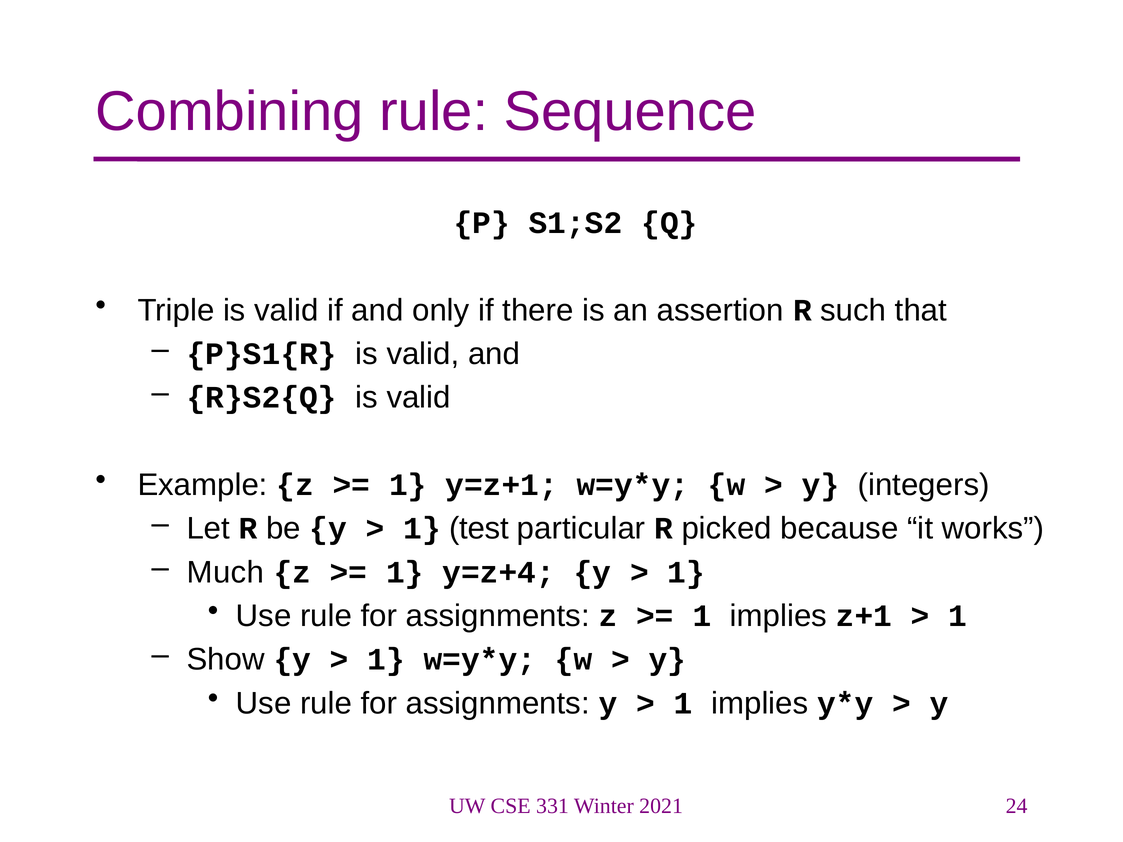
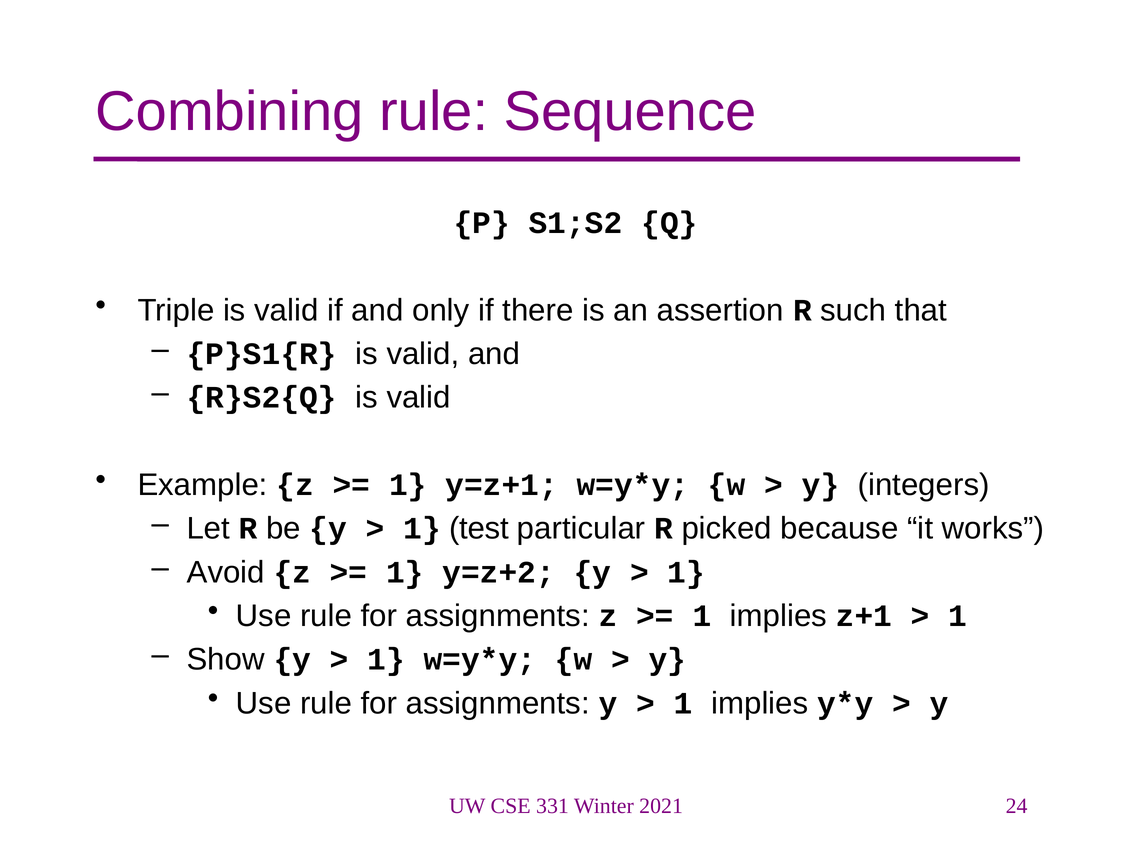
Much: Much -> Avoid (226, 573)
y=z+4: y=z+4 -> y=z+2 (499, 573)
